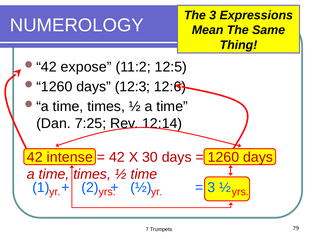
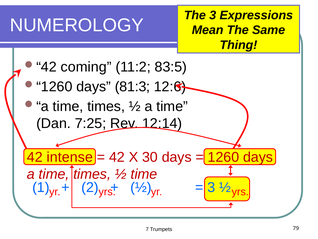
expose: expose -> coming (86, 67)
12:5: 12:5 -> 83:5 (171, 67)
12:3: 12:3 -> 81:3 (132, 87)
